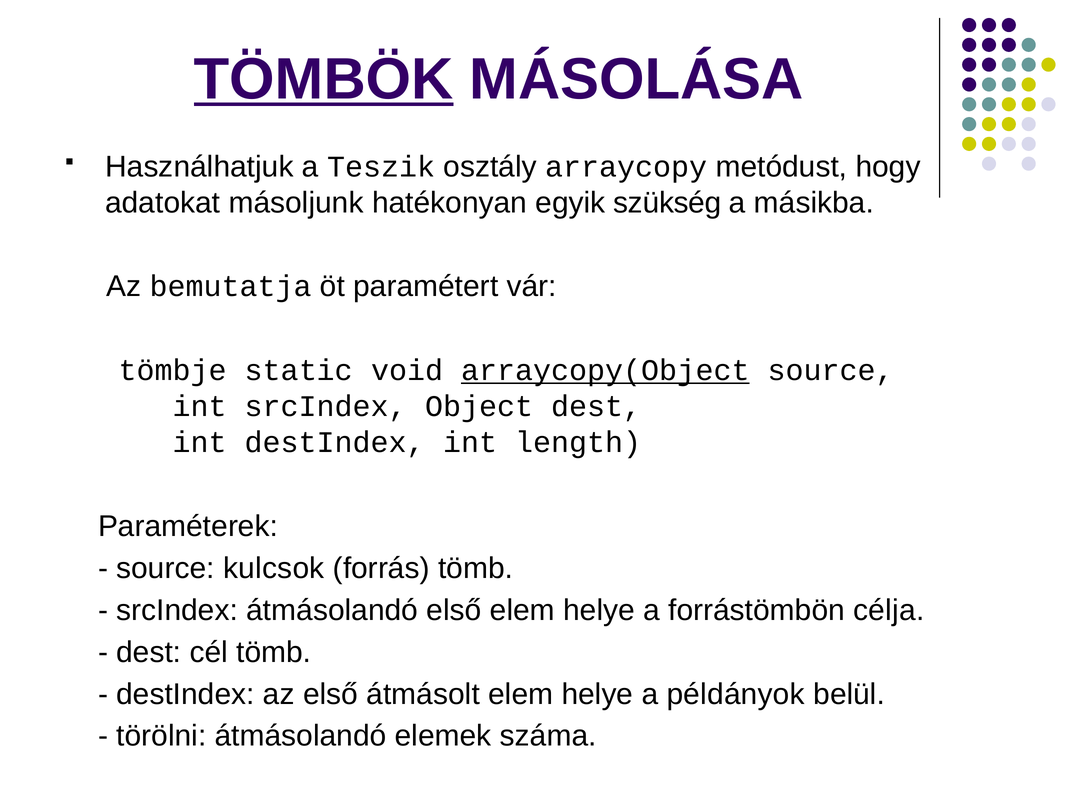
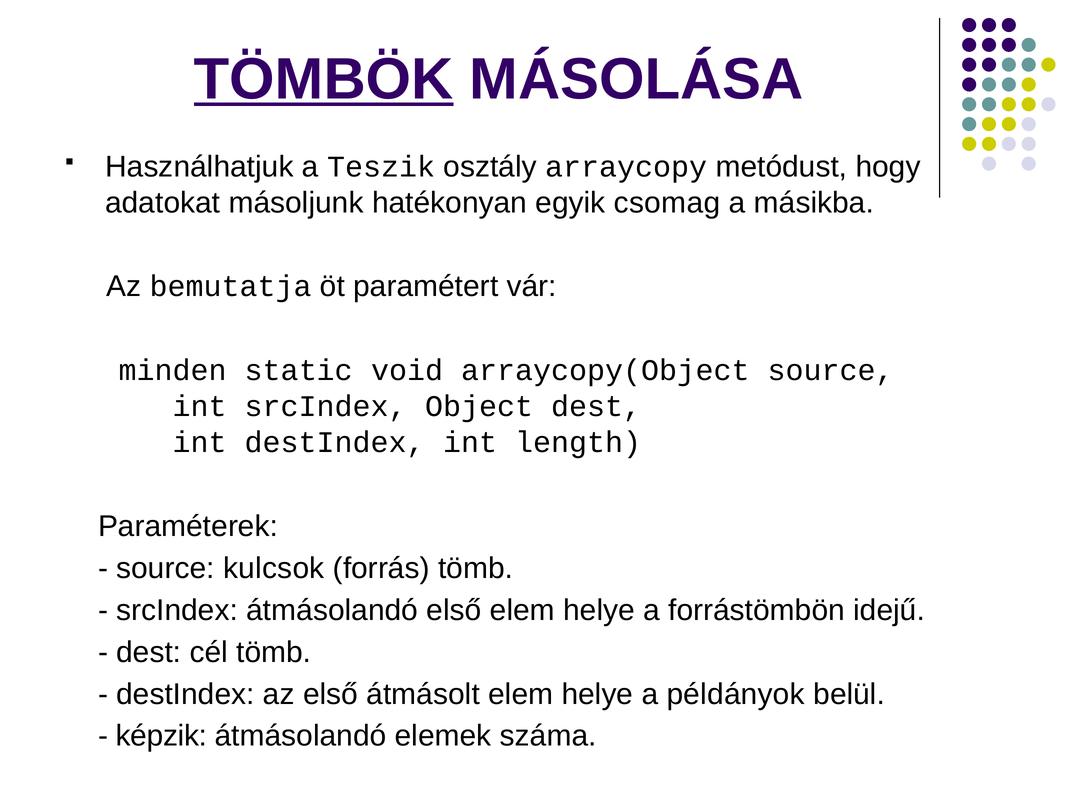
szükség: szükség -> csomag (667, 203)
tömbje: tömbje -> minden (173, 371)
arraycopy(Object underline: present -> none (605, 371)
célja: célja -> idejű (889, 610)
törölni: törölni -> képzik (161, 736)
